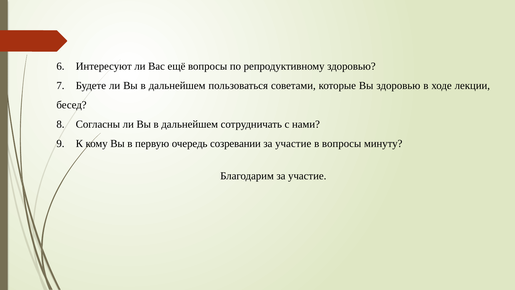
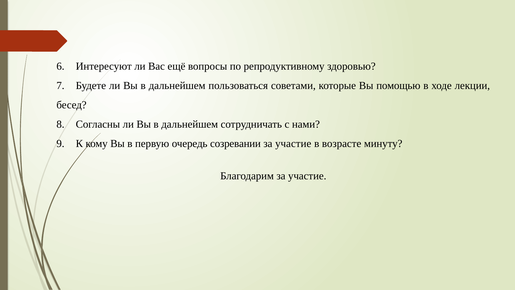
Вы здоровью: здоровью -> помощью (398, 86)
в вопросы: вопросы -> возрасте (342, 143)
